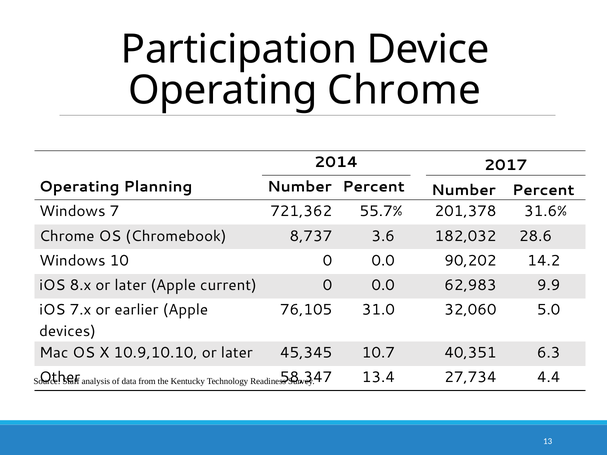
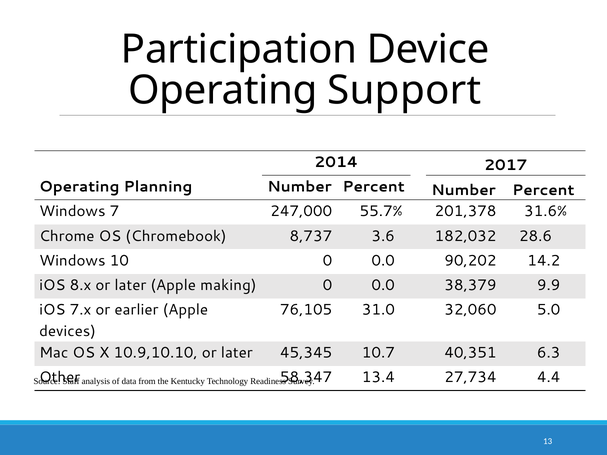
Operating Chrome: Chrome -> Support (404, 91)
721,362: 721,362 -> 247,000 (301, 212)
current: current -> making (228, 285)
62,983: 62,983 -> 38,379 (470, 285)
